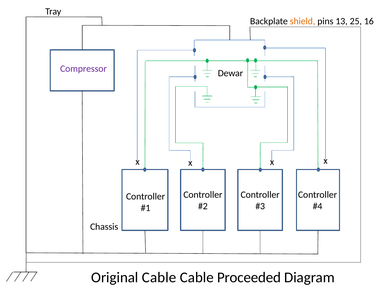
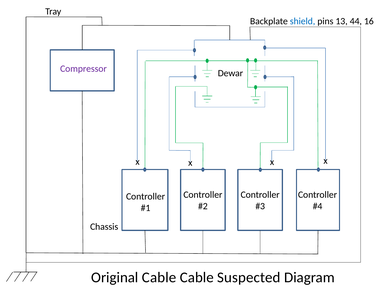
shield colour: orange -> blue (303, 21)
25: 25 -> 44 (356, 21)
Proceeded: Proceeded -> Suspected (249, 277)
